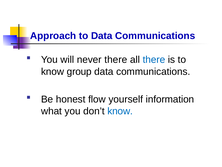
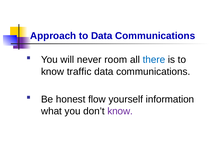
never there: there -> room (116, 60)
group: group -> traffic (79, 71)
know colour: blue -> purple (120, 111)
